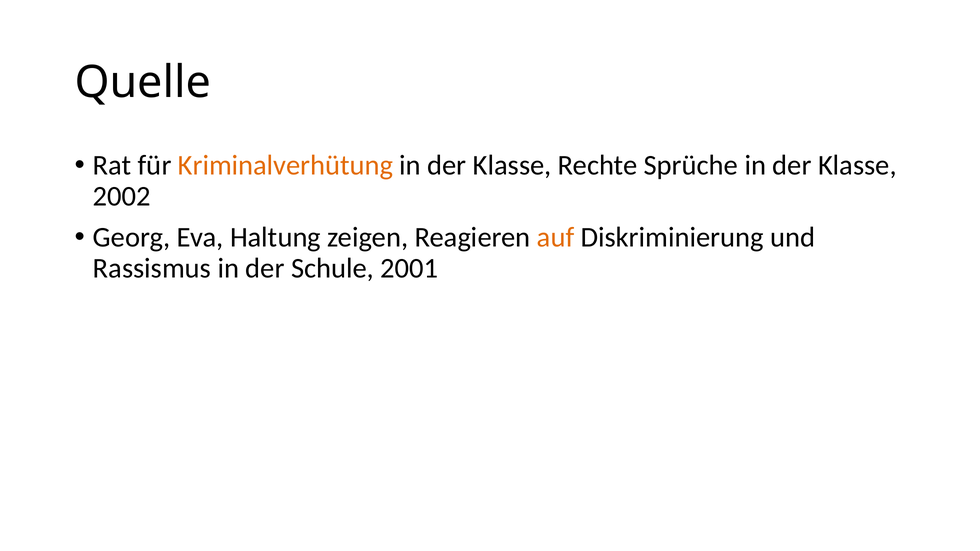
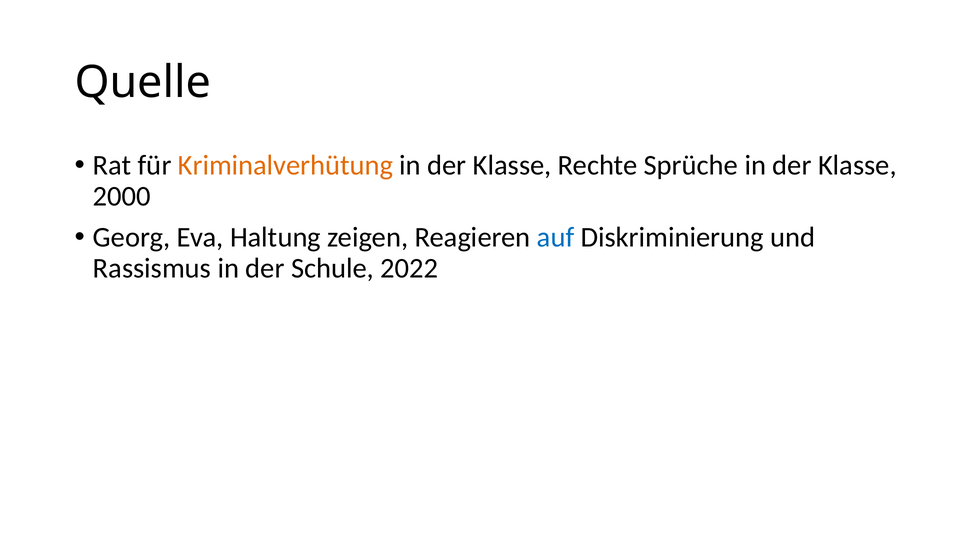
2002: 2002 -> 2000 (122, 197)
auf colour: orange -> blue (556, 238)
2001: 2001 -> 2022 (409, 268)
